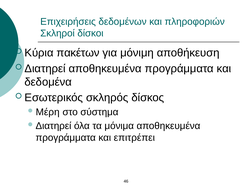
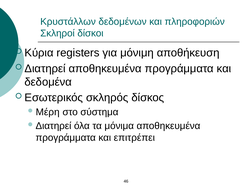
Επιχειρήσεις: Επιχειρήσεις -> Κρυστάλλων (68, 22)
πακέτων: πακέτων -> registers (78, 53)
